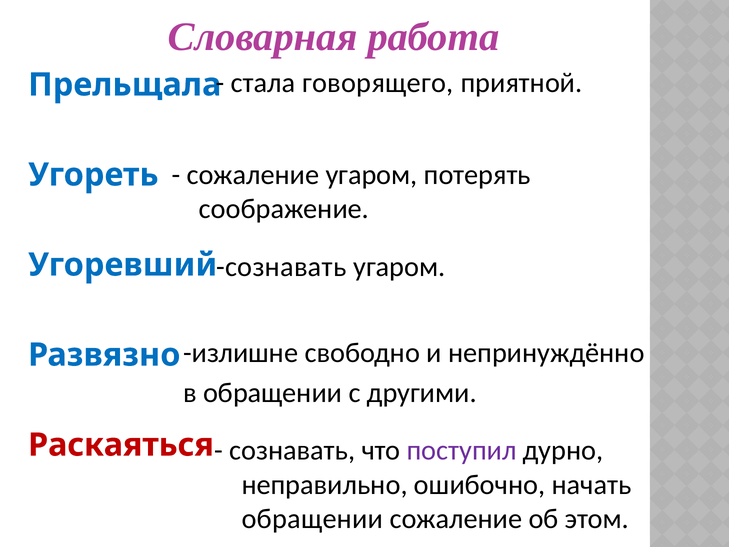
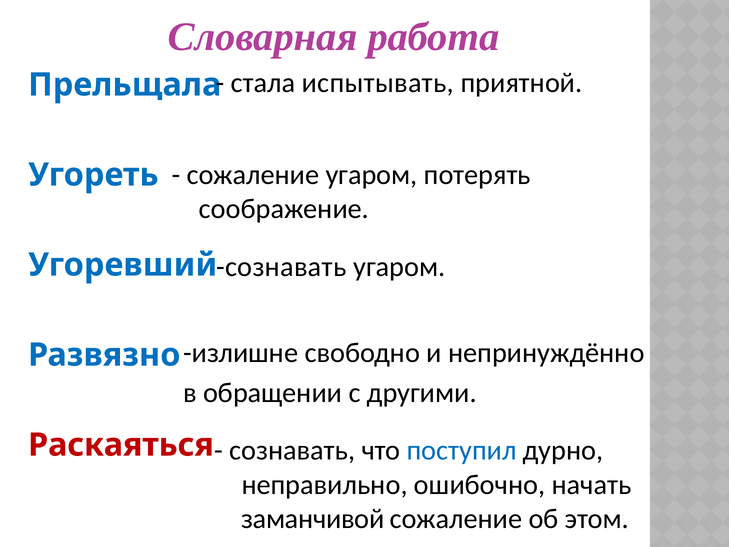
говорящего: говорящего -> испытывать (378, 83)
поступил colour: purple -> blue (462, 450)
обращении: обращении -> заманчивой (313, 518)
